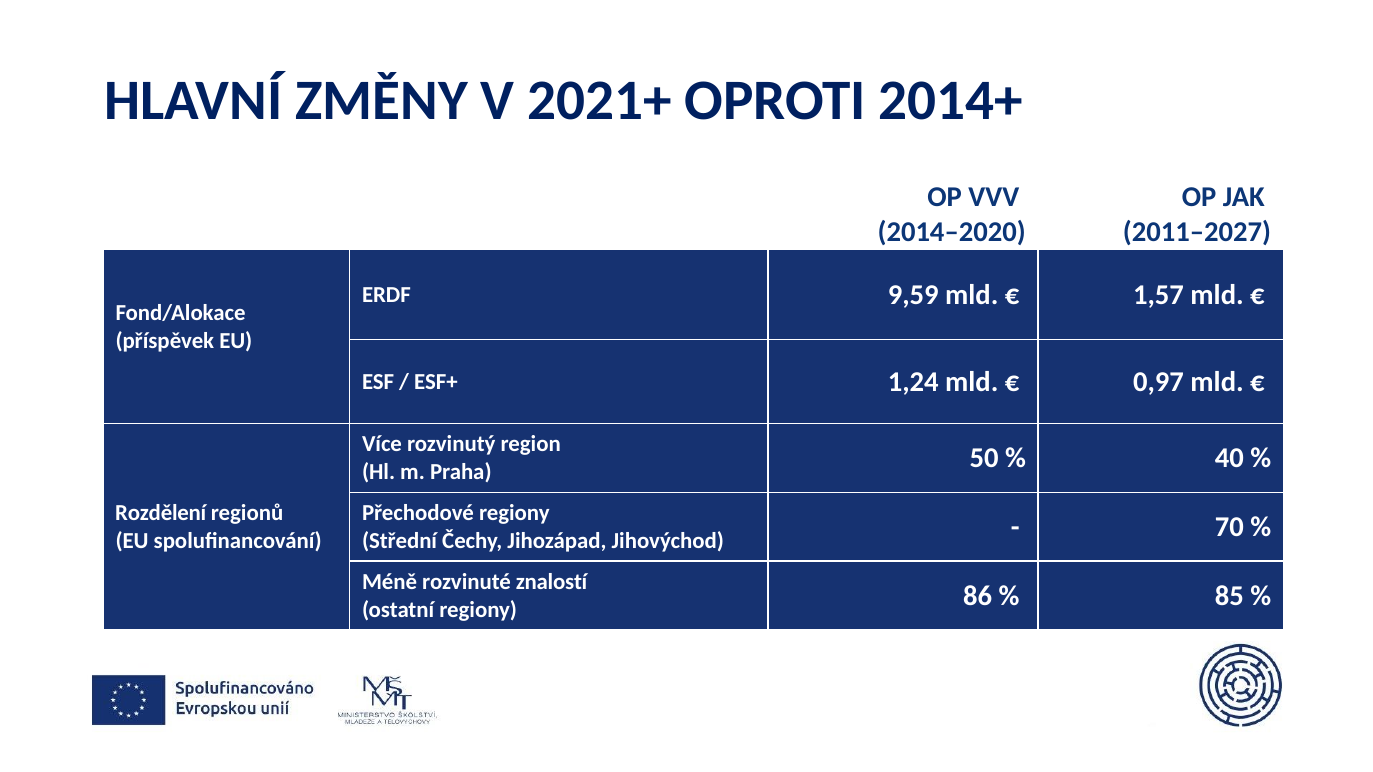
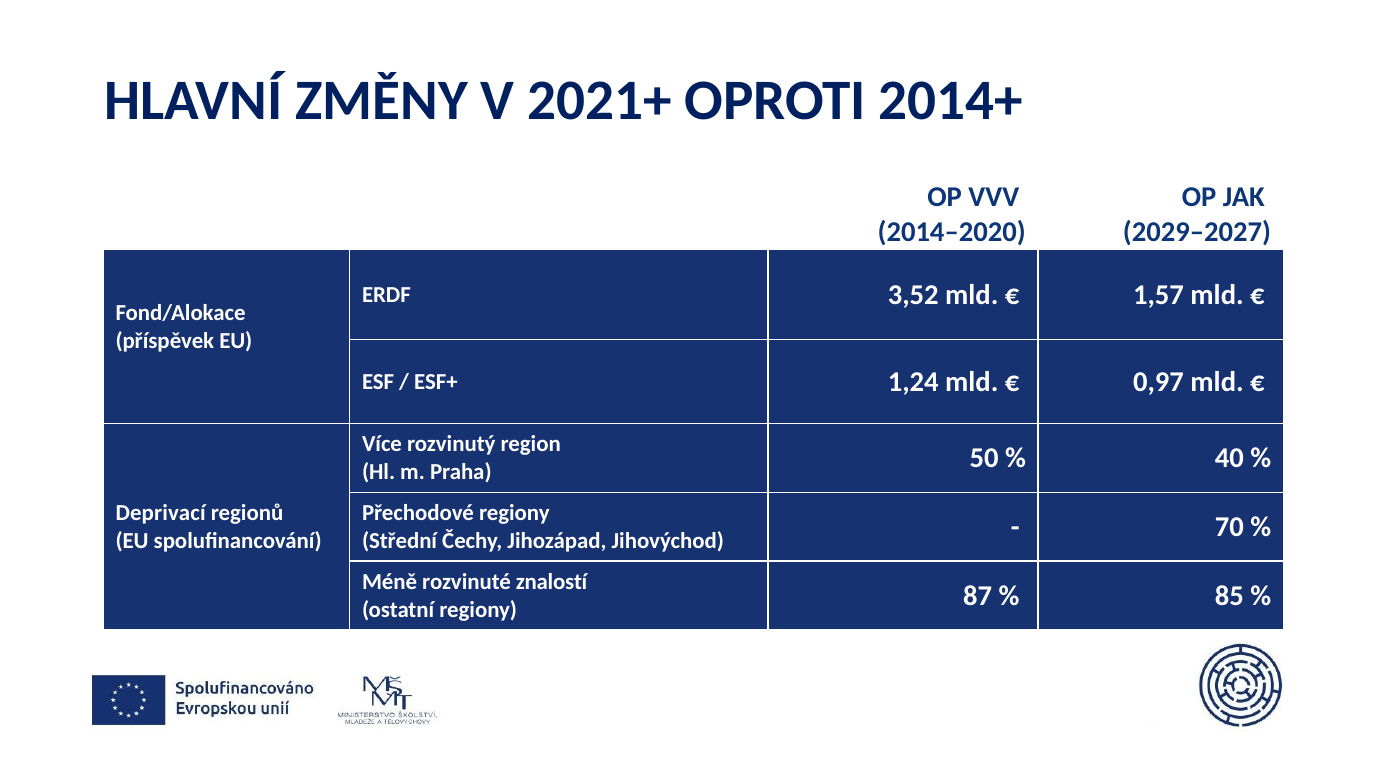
2011–2027: 2011–2027 -> 2029–2027 (1197, 232)
9,59: 9,59 -> 3,52 (913, 295)
Rozdělení: Rozdělení -> Deprivací (161, 513)
86: 86 -> 87 (978, 596)
